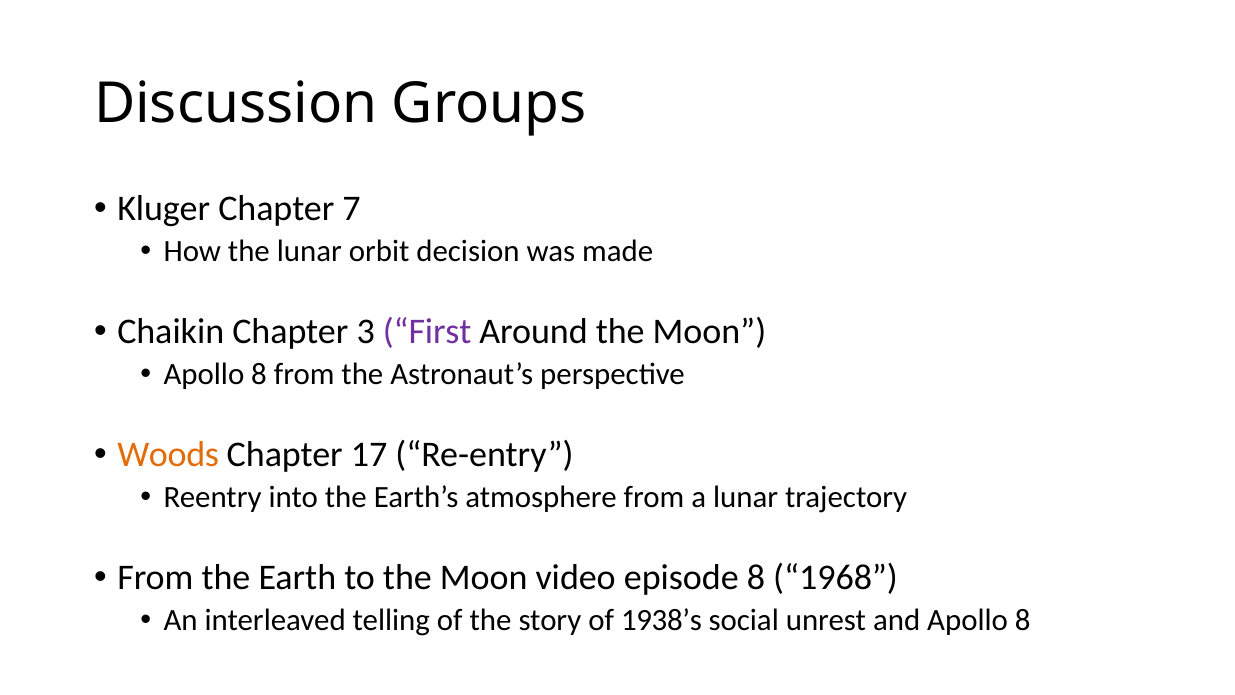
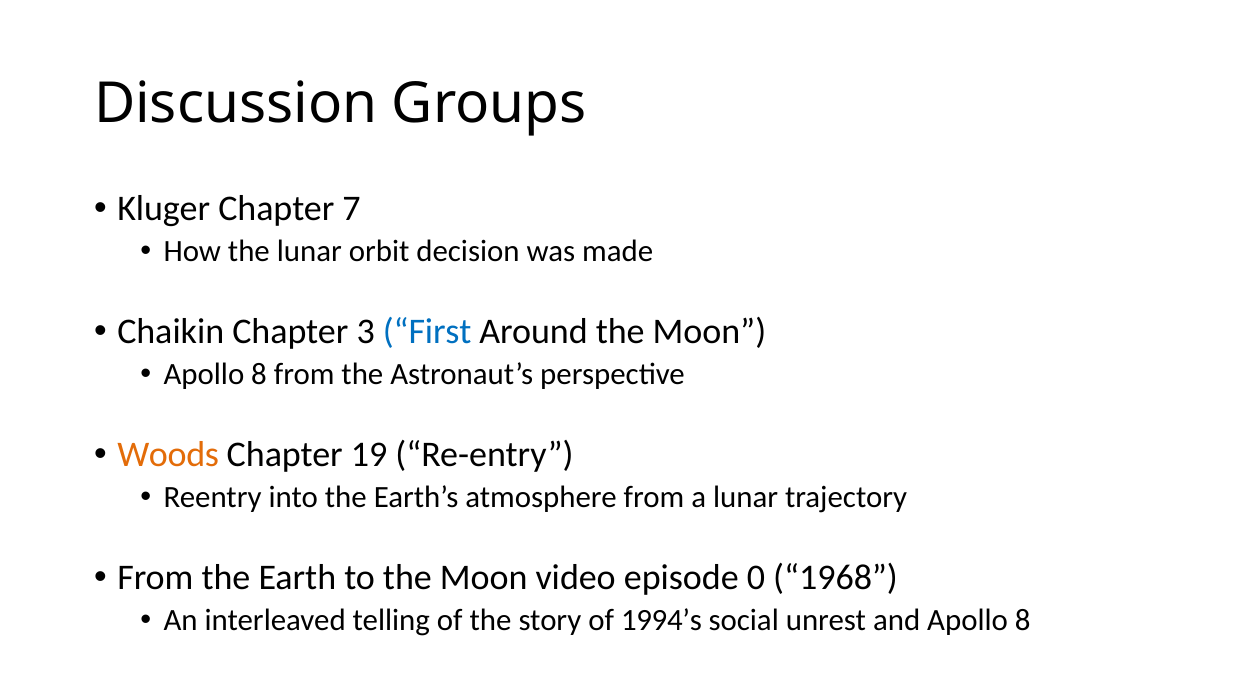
First colour: purple -> blue (427, 332)
17: 17 -> 19 (369, 455)
episode 8: 8 -> 0 (756, 578)
1938’s: 1938’s -> 1994’s (661, 620)
